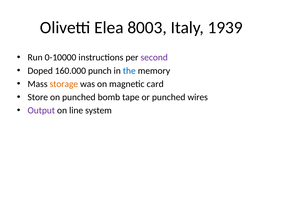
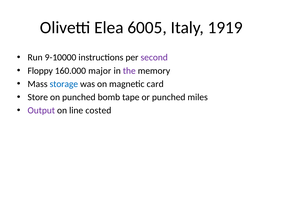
8003: 8003 -> 6005 (147, 27)
1939: 1939 -> 1919 (225, 27)
0-10000: 0-10000 -> 9-10000 (61, 57)
Doped: Doped -> Floppy (40, 70)
punch: punch -> major (100, 70)
the colour: blue -> purple (129, 70)
storage colour: orange -> blue (64, 84)
wires: wires -> miles (198, 97)
system: system -> costed (98, 110)
